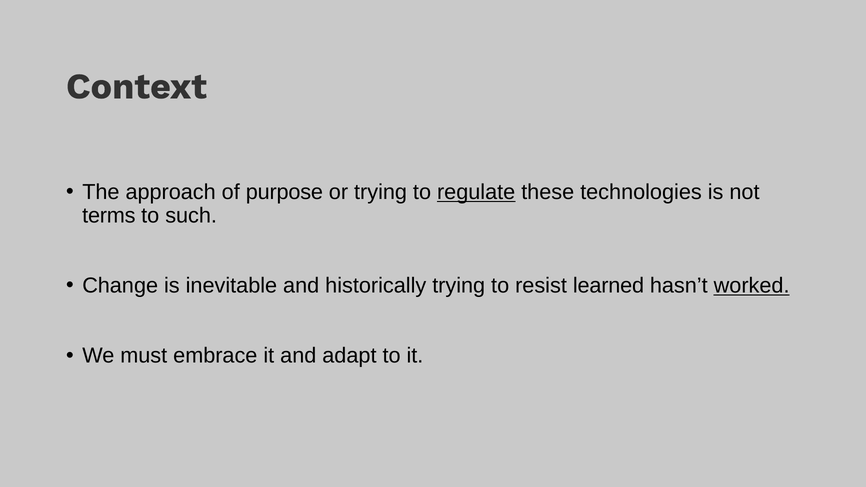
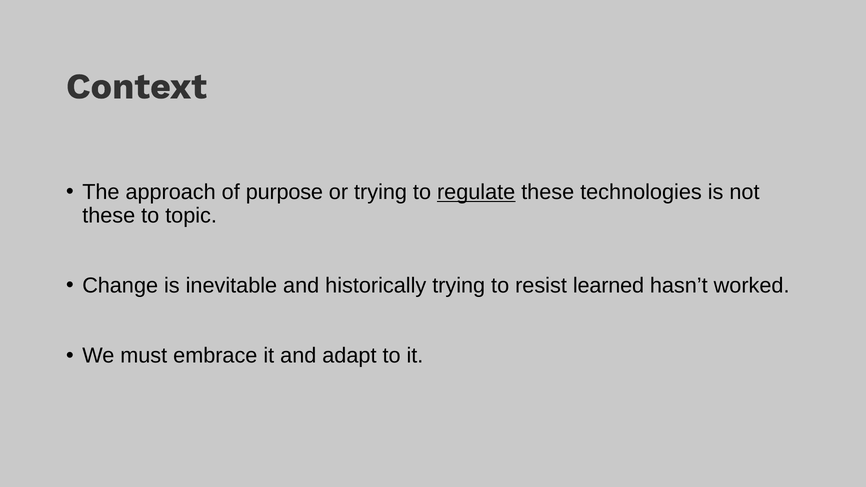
terms: terms -> these (109, 216)
such: such -> topic (191, 216)
worked underline: present -> none (752, 286)
